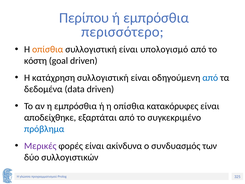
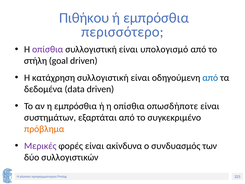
Περίπου: Περίπου -> Πιθήκου (84, 18)
οπίσθια colour: orange -> purple (48, 49)
κόστη: κόστη -> στήλη (35, 61)
κατακόρυφες: κατακόρυφες -> οπωσδήποτε (172, 106)
αποδείχθηκε: αποδείχθηκε -> συστημάτων (50, 117)
πρόβλημα colour: blue -> orange (44, 129)
